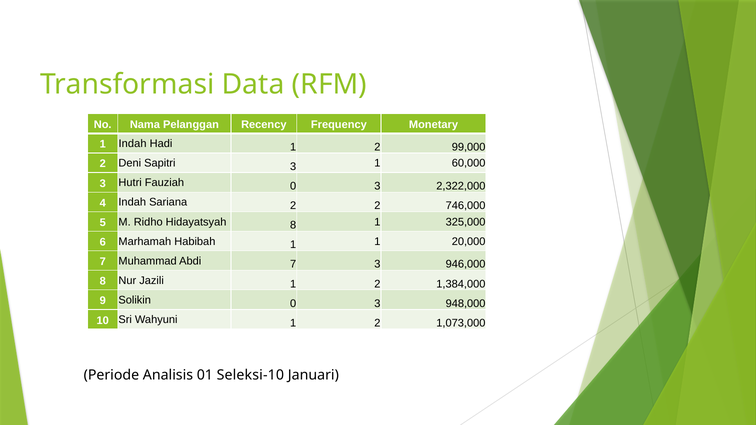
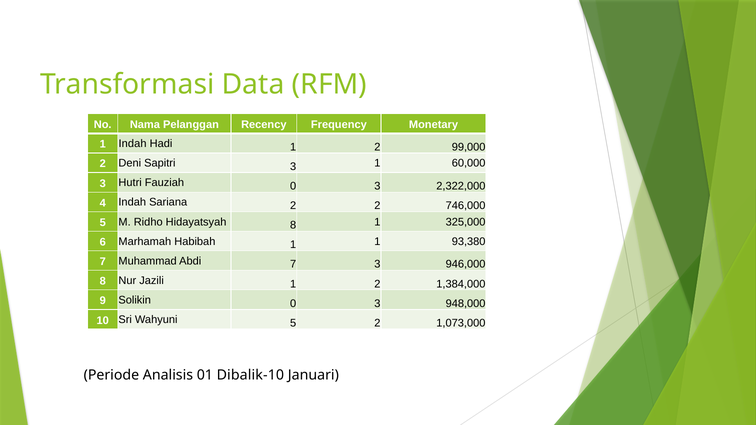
20,000: 20,000 -> 93,380 (469, 242)
Wahyuni 1: 1 -> 5 (293, 323)
Seleksi-10: Seleksi-10 -> Dibalik-10 (250, 375)
